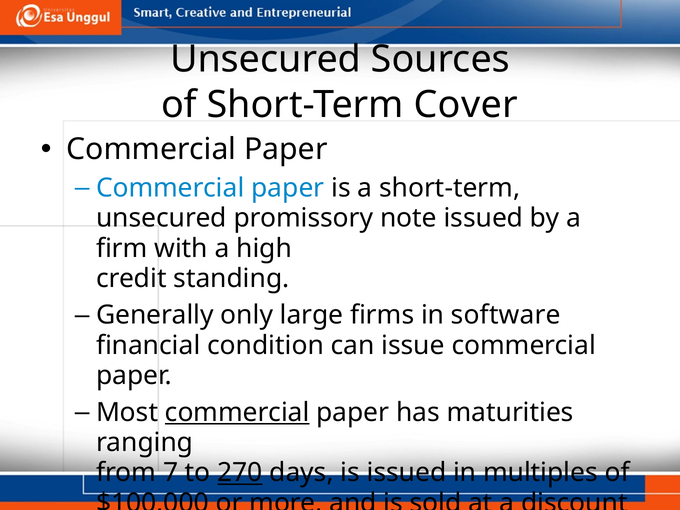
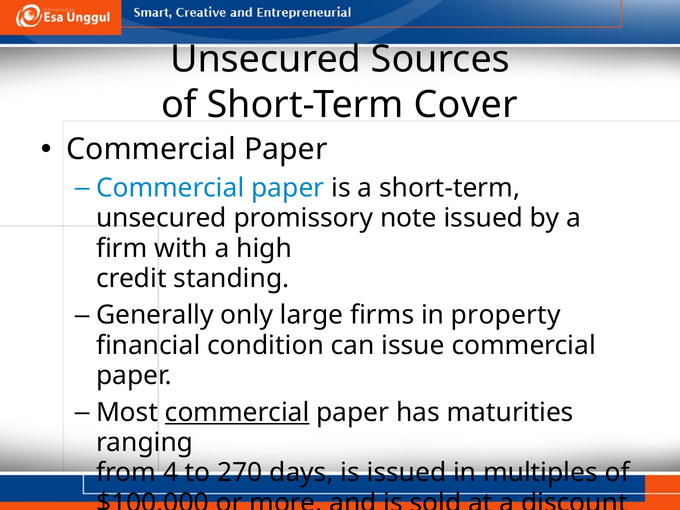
software: software -> property (506, 315)
7: 7 -> 4 (171, 473)
270 underline: present -> none (240, 473)
